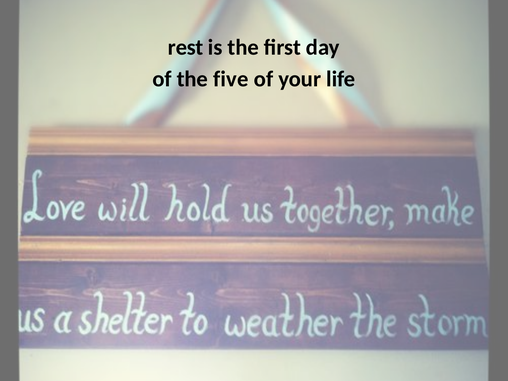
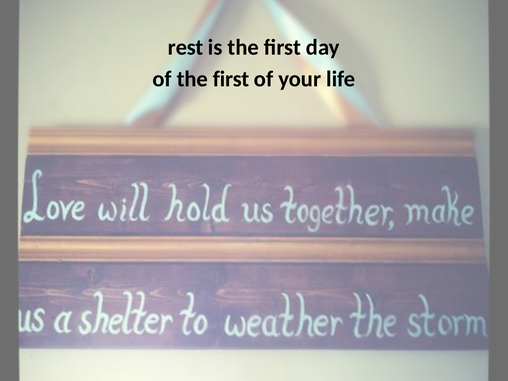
of the five: five -> first (231, 79)
